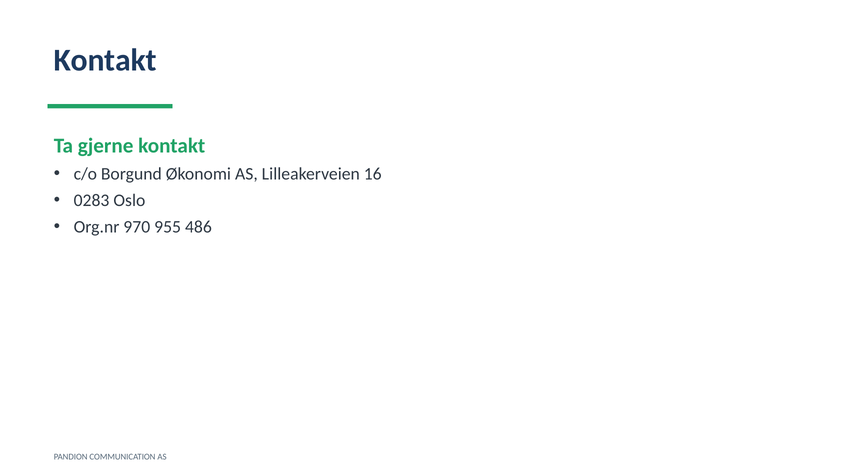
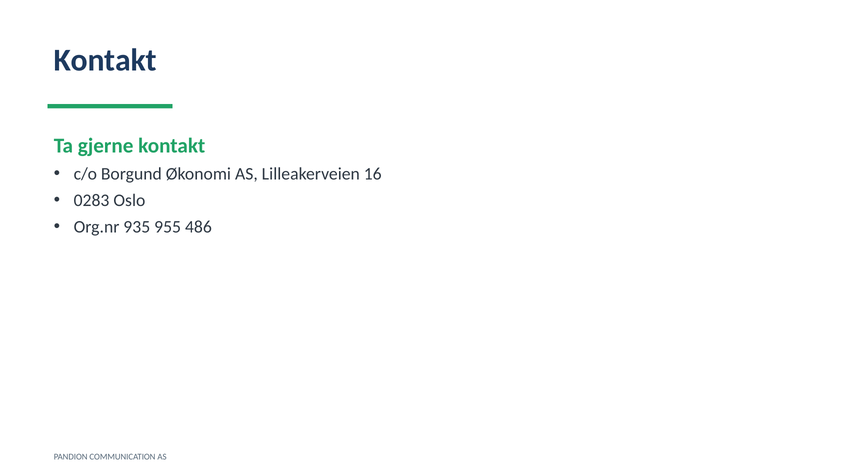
970: 970 -> 935 (137, 227)
